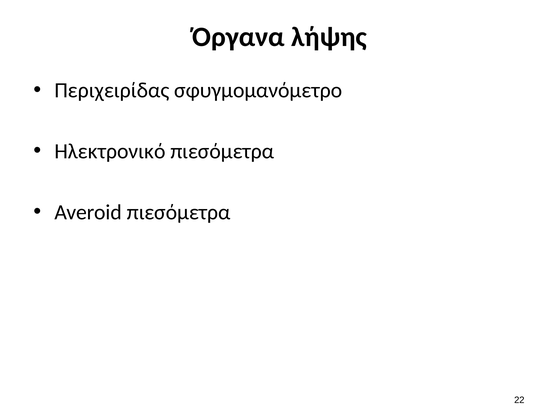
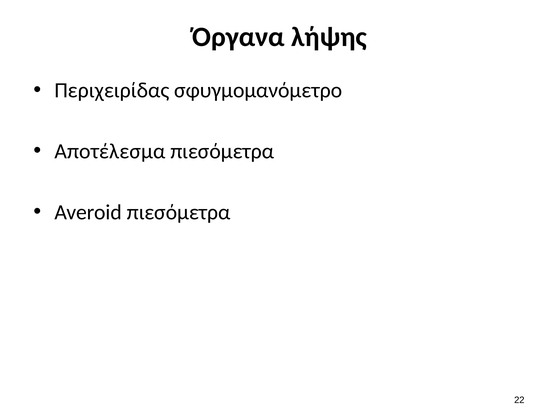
Ηλεκτρονικό: Ηλεκτρονικό -> Αποτέλεσμα (110, 151)
